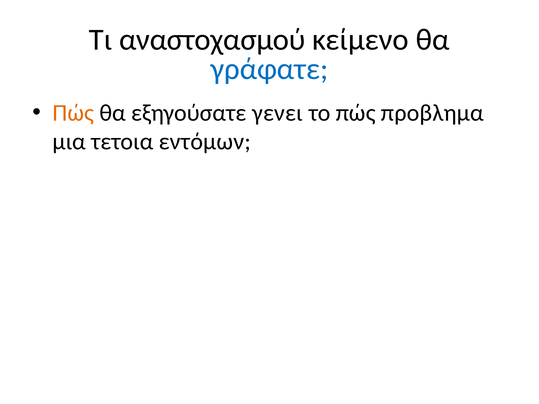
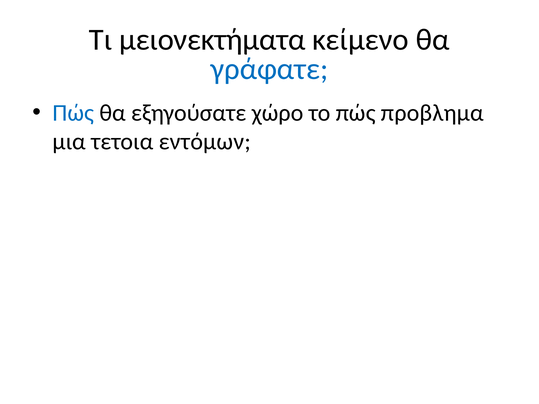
αναστοχασμού: αναστοχασμού -> μειονεκτήματα (212, 40)
Πώς colour: orange -> blue (73, 113)
γενει: γενει -> χώρο (278, 113)
